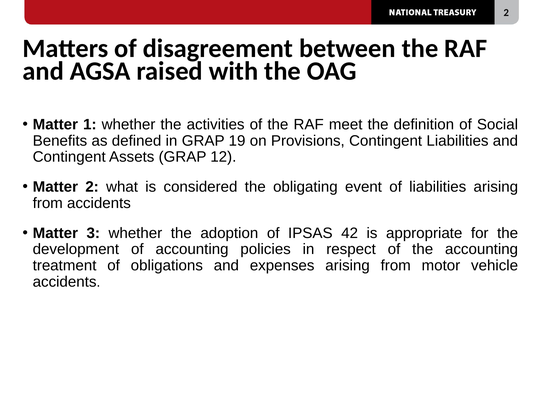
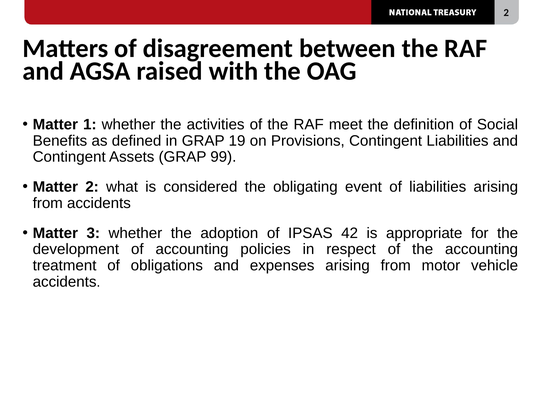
12: 12 -> 99 (223, 157)
